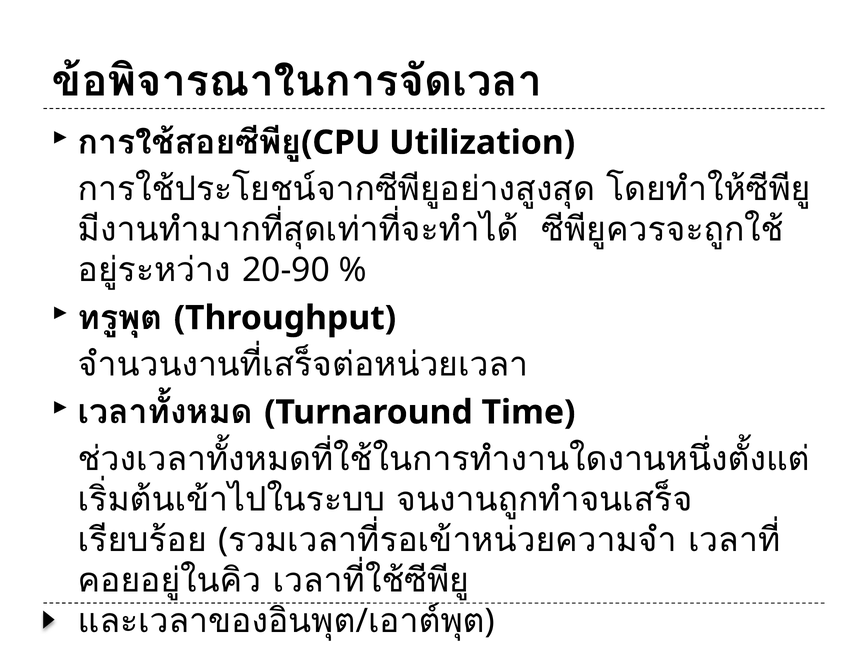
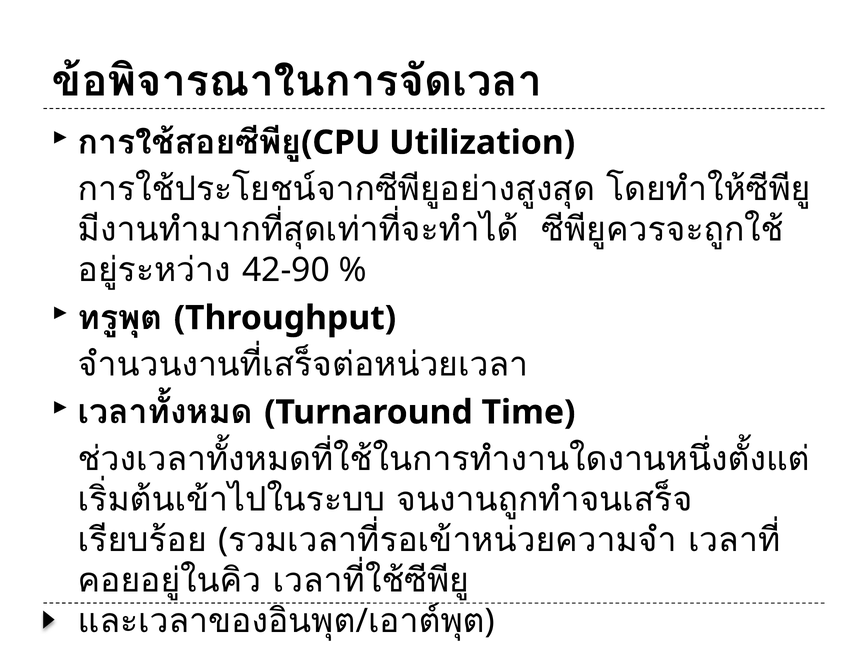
20-90: 20-90 -> 42-90 (286, 270)
